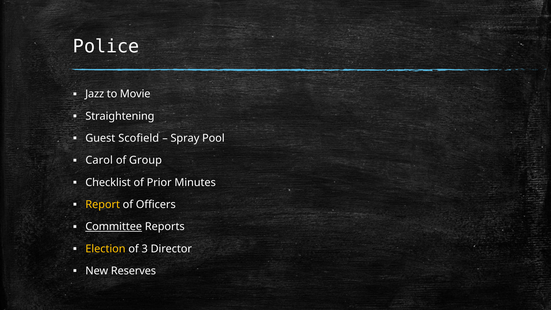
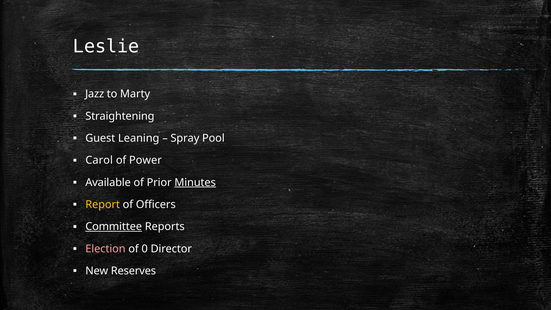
Police: Police -> Leslie (106, 46)
Movie: Movie -> Marty (135, 94)
Scofield: Scofield -> Leaning (139, 138)
Group: Group -> Power (145, 160)
Checklist: Checklist -> Available (108, 182)
Minutes underline: none -> present (195, 182)
Election colour: yellow -> pink (105, 249)
3: 3 -> 0 (145, 249)
